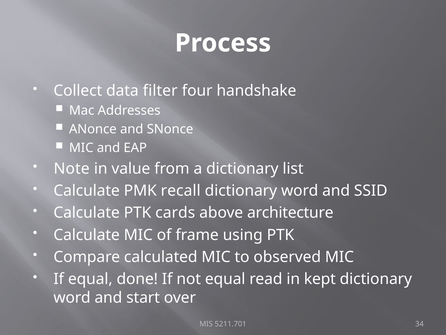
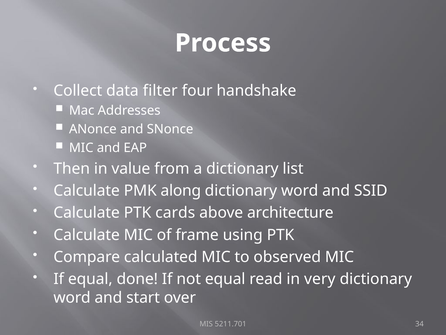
Note: Note -> Then (72, 168)
recall: recall -> along (181, 190)
kept: kept -> very (320, 279)
